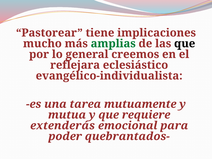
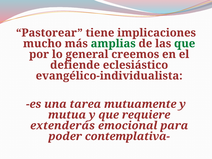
que colour: black -> green (185, 44)
reflejara: reflejara -> defiende (75, 65)
quebrantados-: quebrantados- -> contemplativa- (127, 136)
